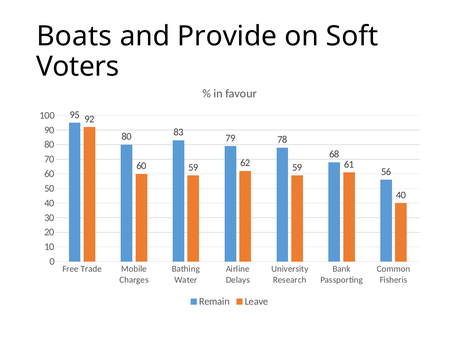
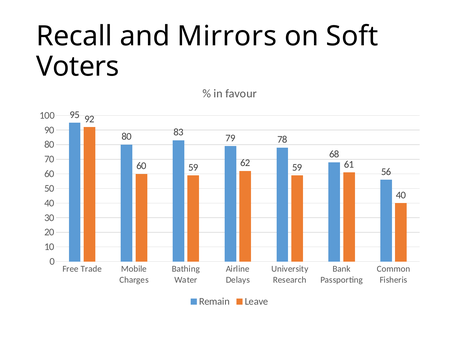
Boats: Boats -> Recall (74, 36)
Provide: Provide -> Mirrors (227, 36)
